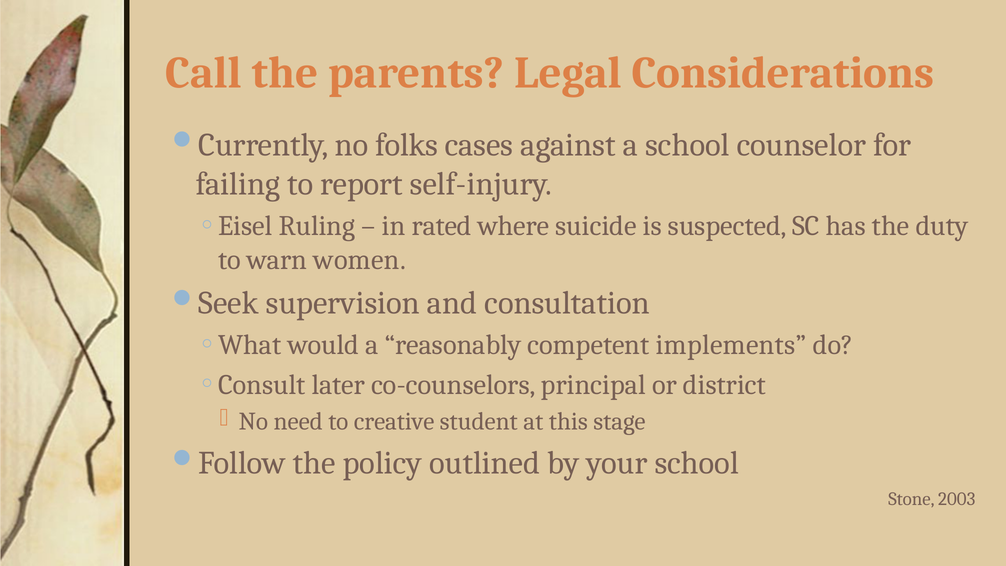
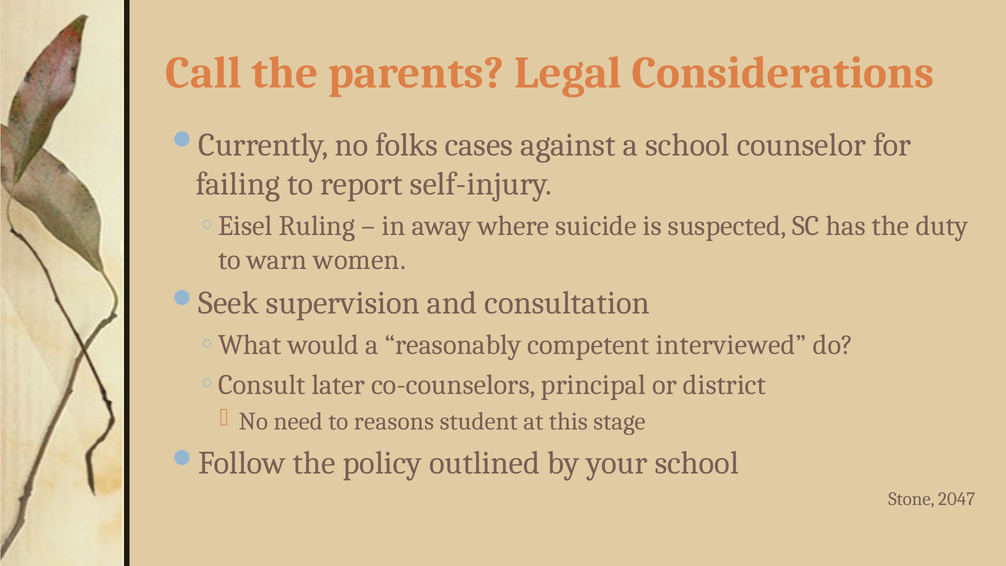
rated: rated -> away (442, 226)
implements: implements -> interviewed (731, 345)
creative: creative -> reasons (394, 422)
2003: 2003 -> 2047 (957, 499)
